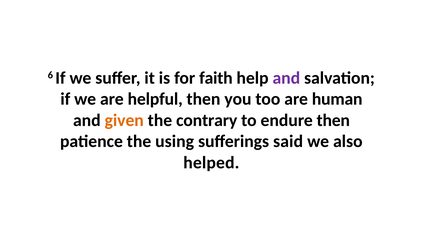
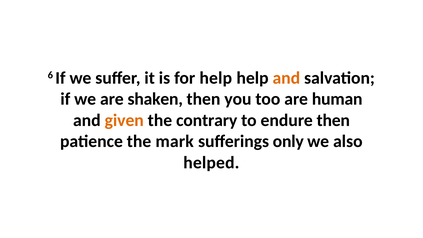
for faith: faith -> help (216, 78)
and colour: purple -> orange (286, 78)
helpful: helpful -> shaken (155, 99)
using: using -> mark (175, 141)
said: said -> only (288, 141)
